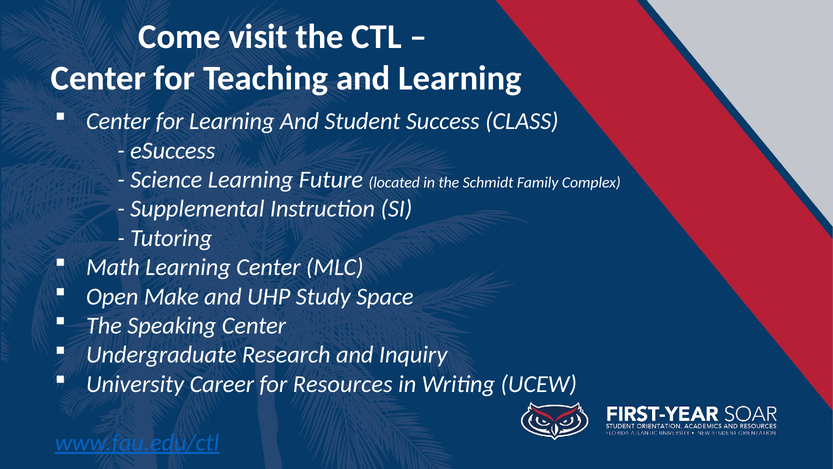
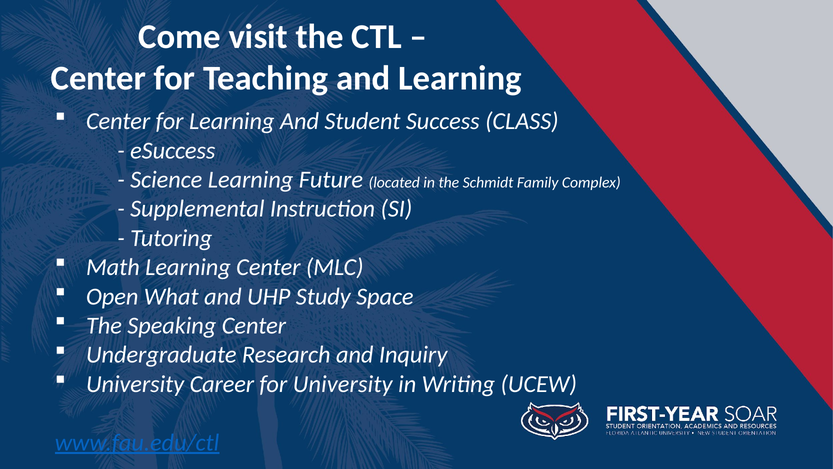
Make: Make -> What (171, 296)
for Resources: Resources -> University (343, 384)
